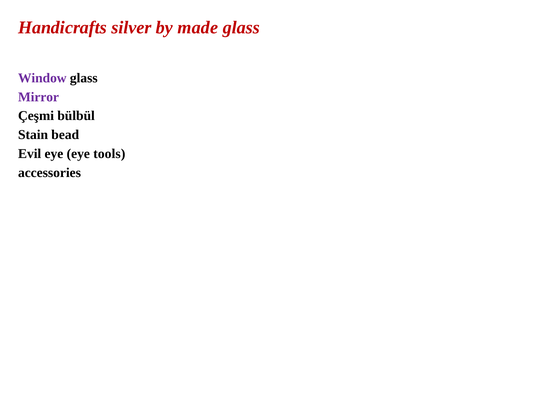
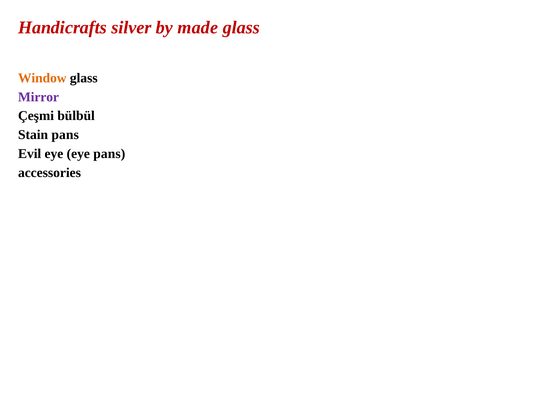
Window colour: purple -> orange (42, 78)
Stain bead: bead -> pans (65, 135)
eye tools: tools -> pans (109, 154)
